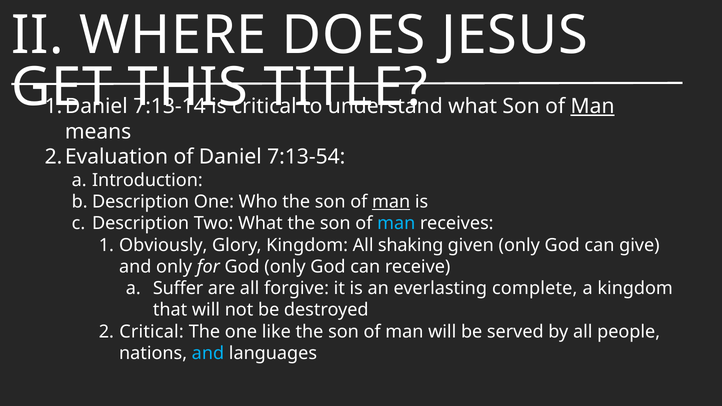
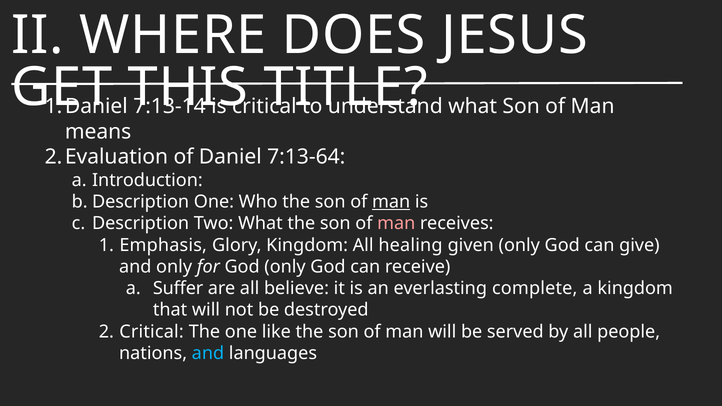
Man underline: present -> none (593, 106)
7:13-54: 7:13-54 -> 7:13-64 (306, 157)
man colour: light blue -> pink (396, 223)
Obviously: Obviously -> Emphasis (163, 245)
shaking: shaking -> healing (410, 245)
forgive: forgive -> believe (297, 288)
